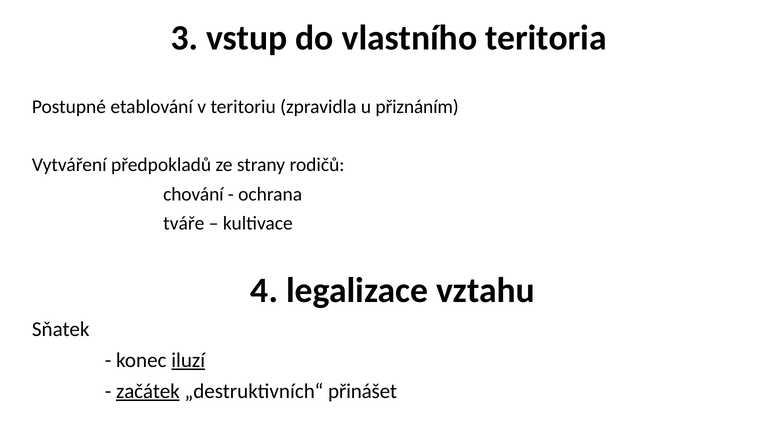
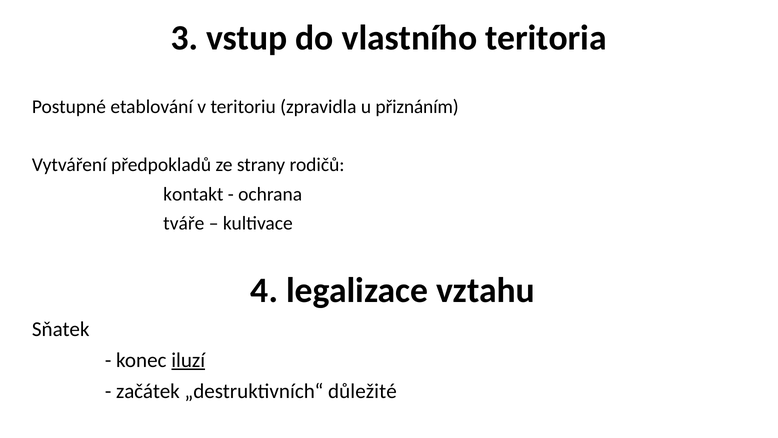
chování: chování -> kontakt (193, 194)
začátek underline: present -> none (148, 391)
přinášet: přinášet -> důležité (362, 391)
